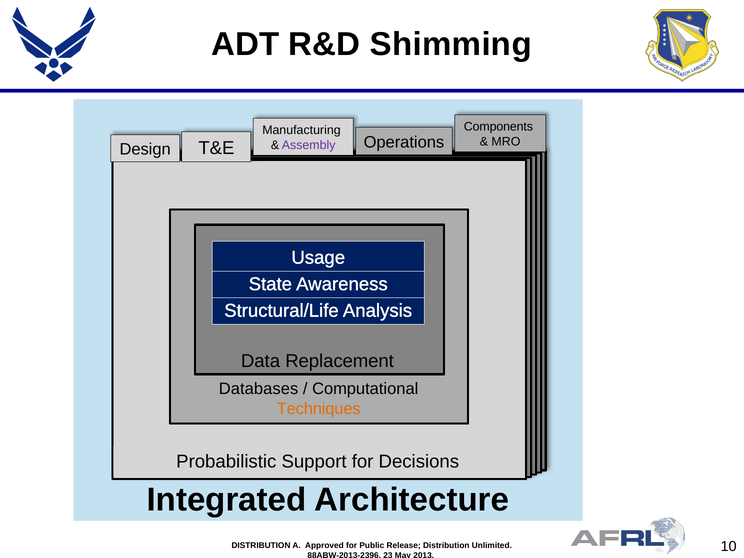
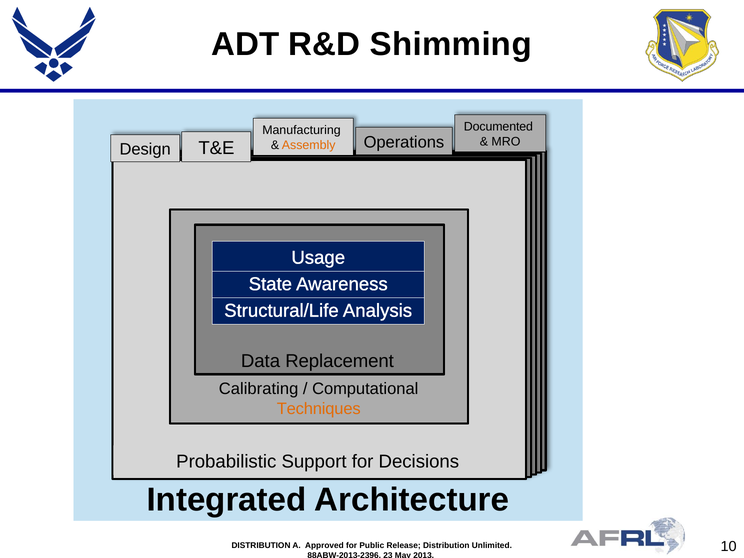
Components: Components -> Documented (498, 127)
Assembly colour: purple -> orange (309, 145)
Databases: Databases -> Calibrating (259, 389)
